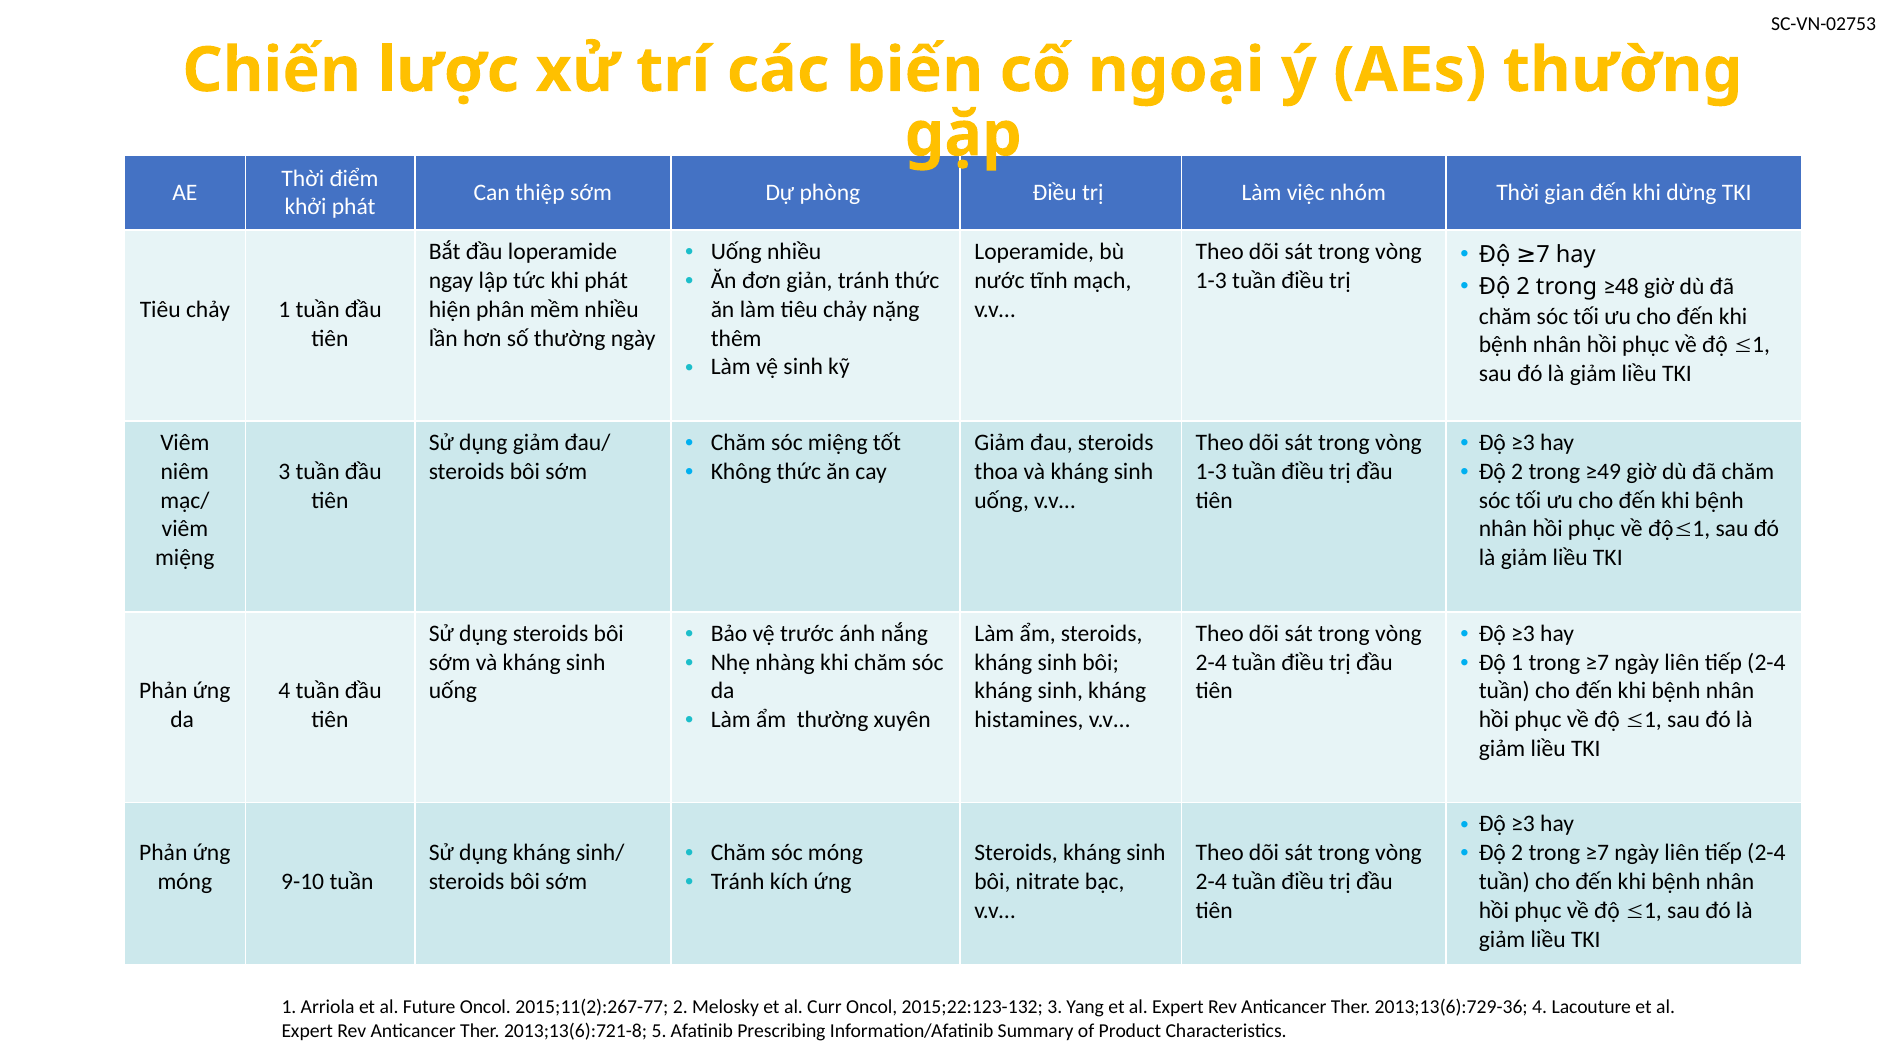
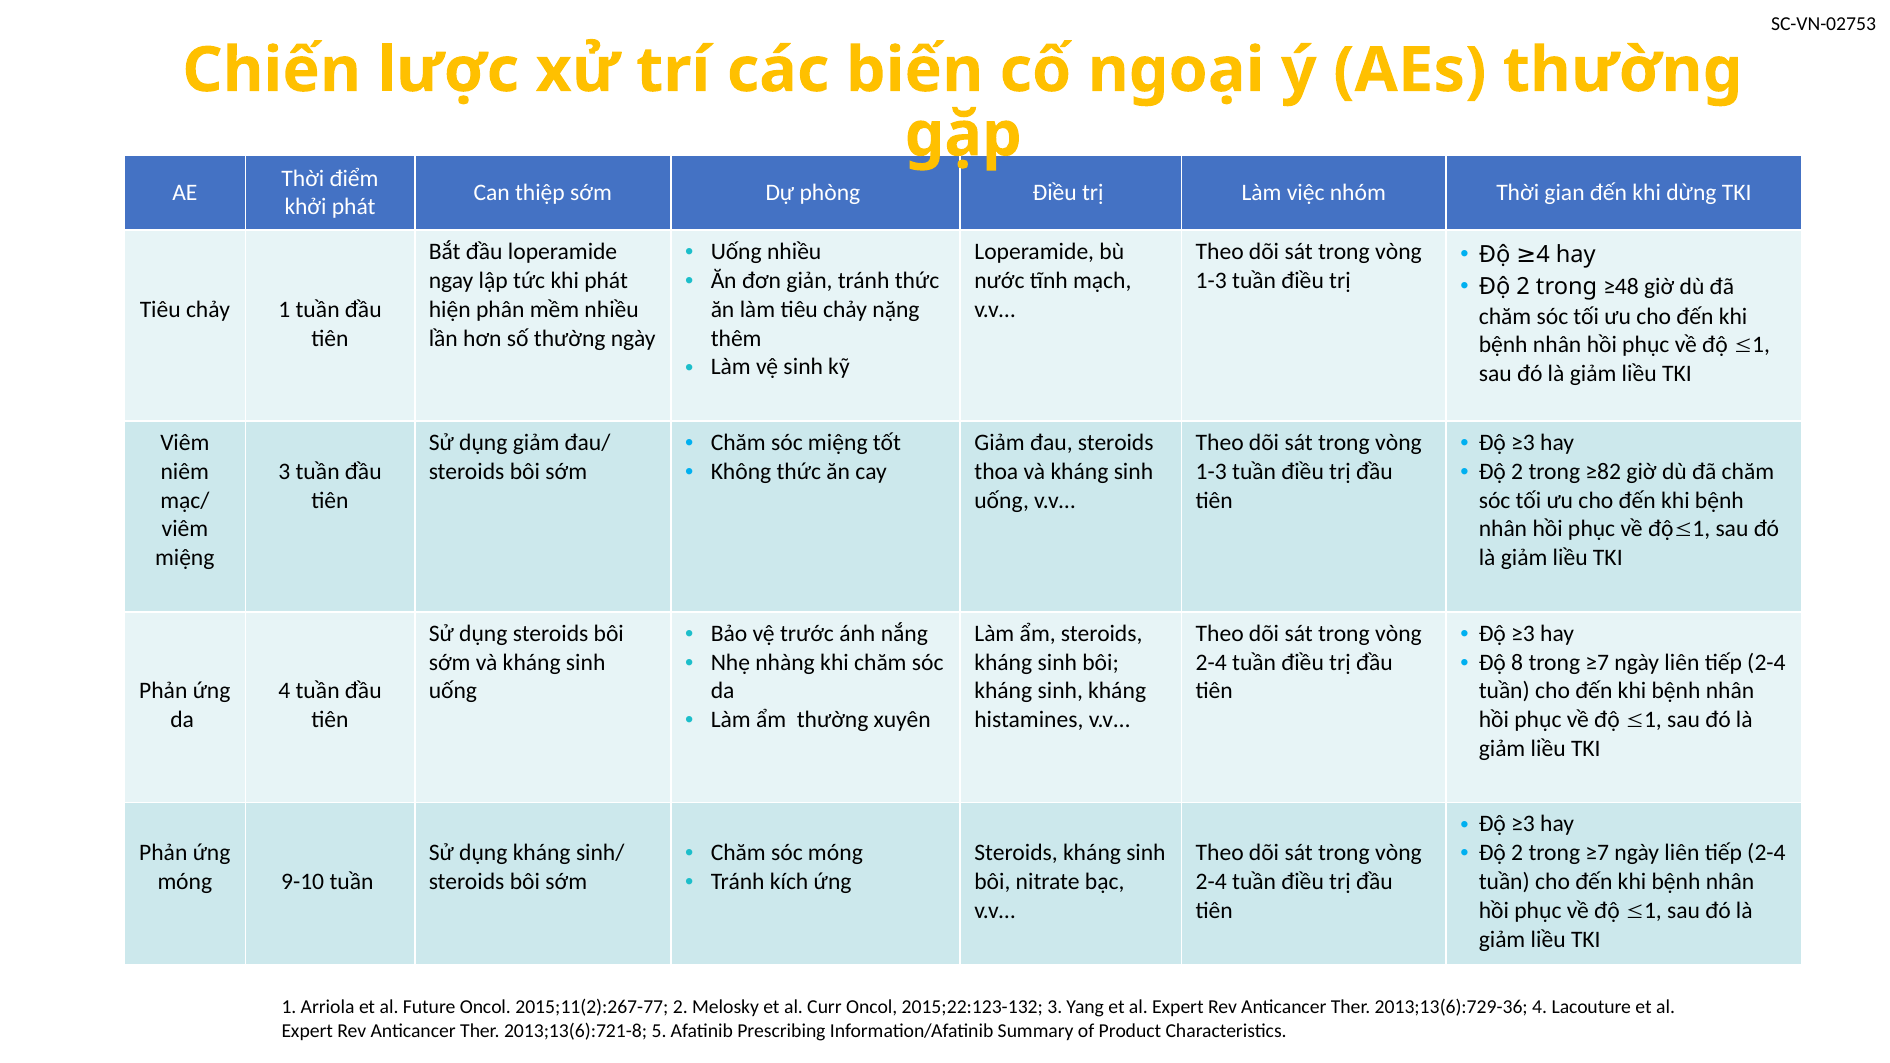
Độ 7: 7 -> 4 (1543, 255)
≥49: ≥49 -> ≥82 (1603, 472)
Độ 1: 1 -> 8 (1517, 662)
